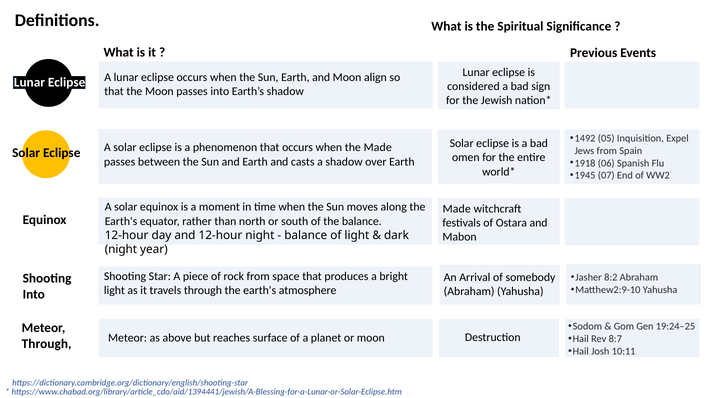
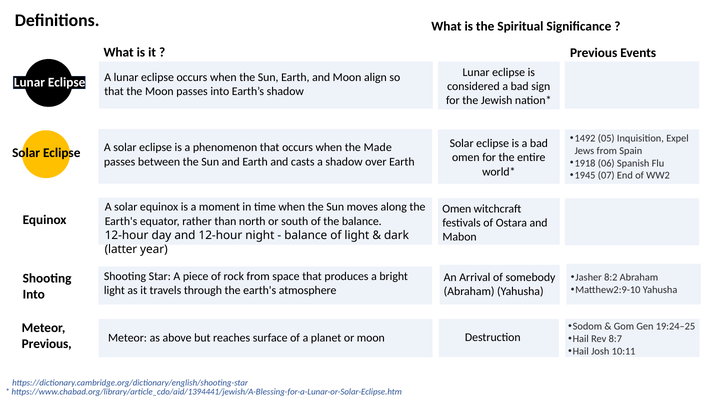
Made: Made -> Omen (457, 209)
night: night -> latter (121, 250)
Through: Through -> Previous (47, 344)
